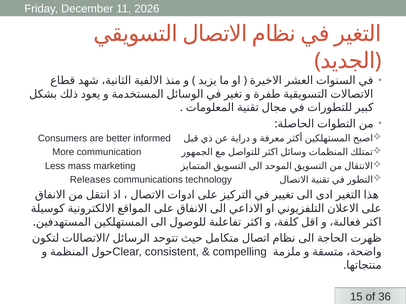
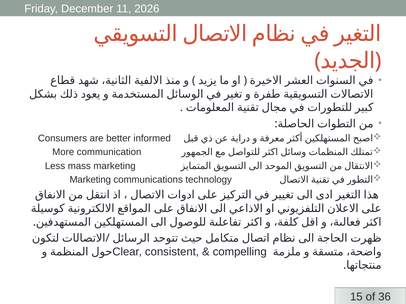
Releases: Releases -> Marketing (90, 180)
